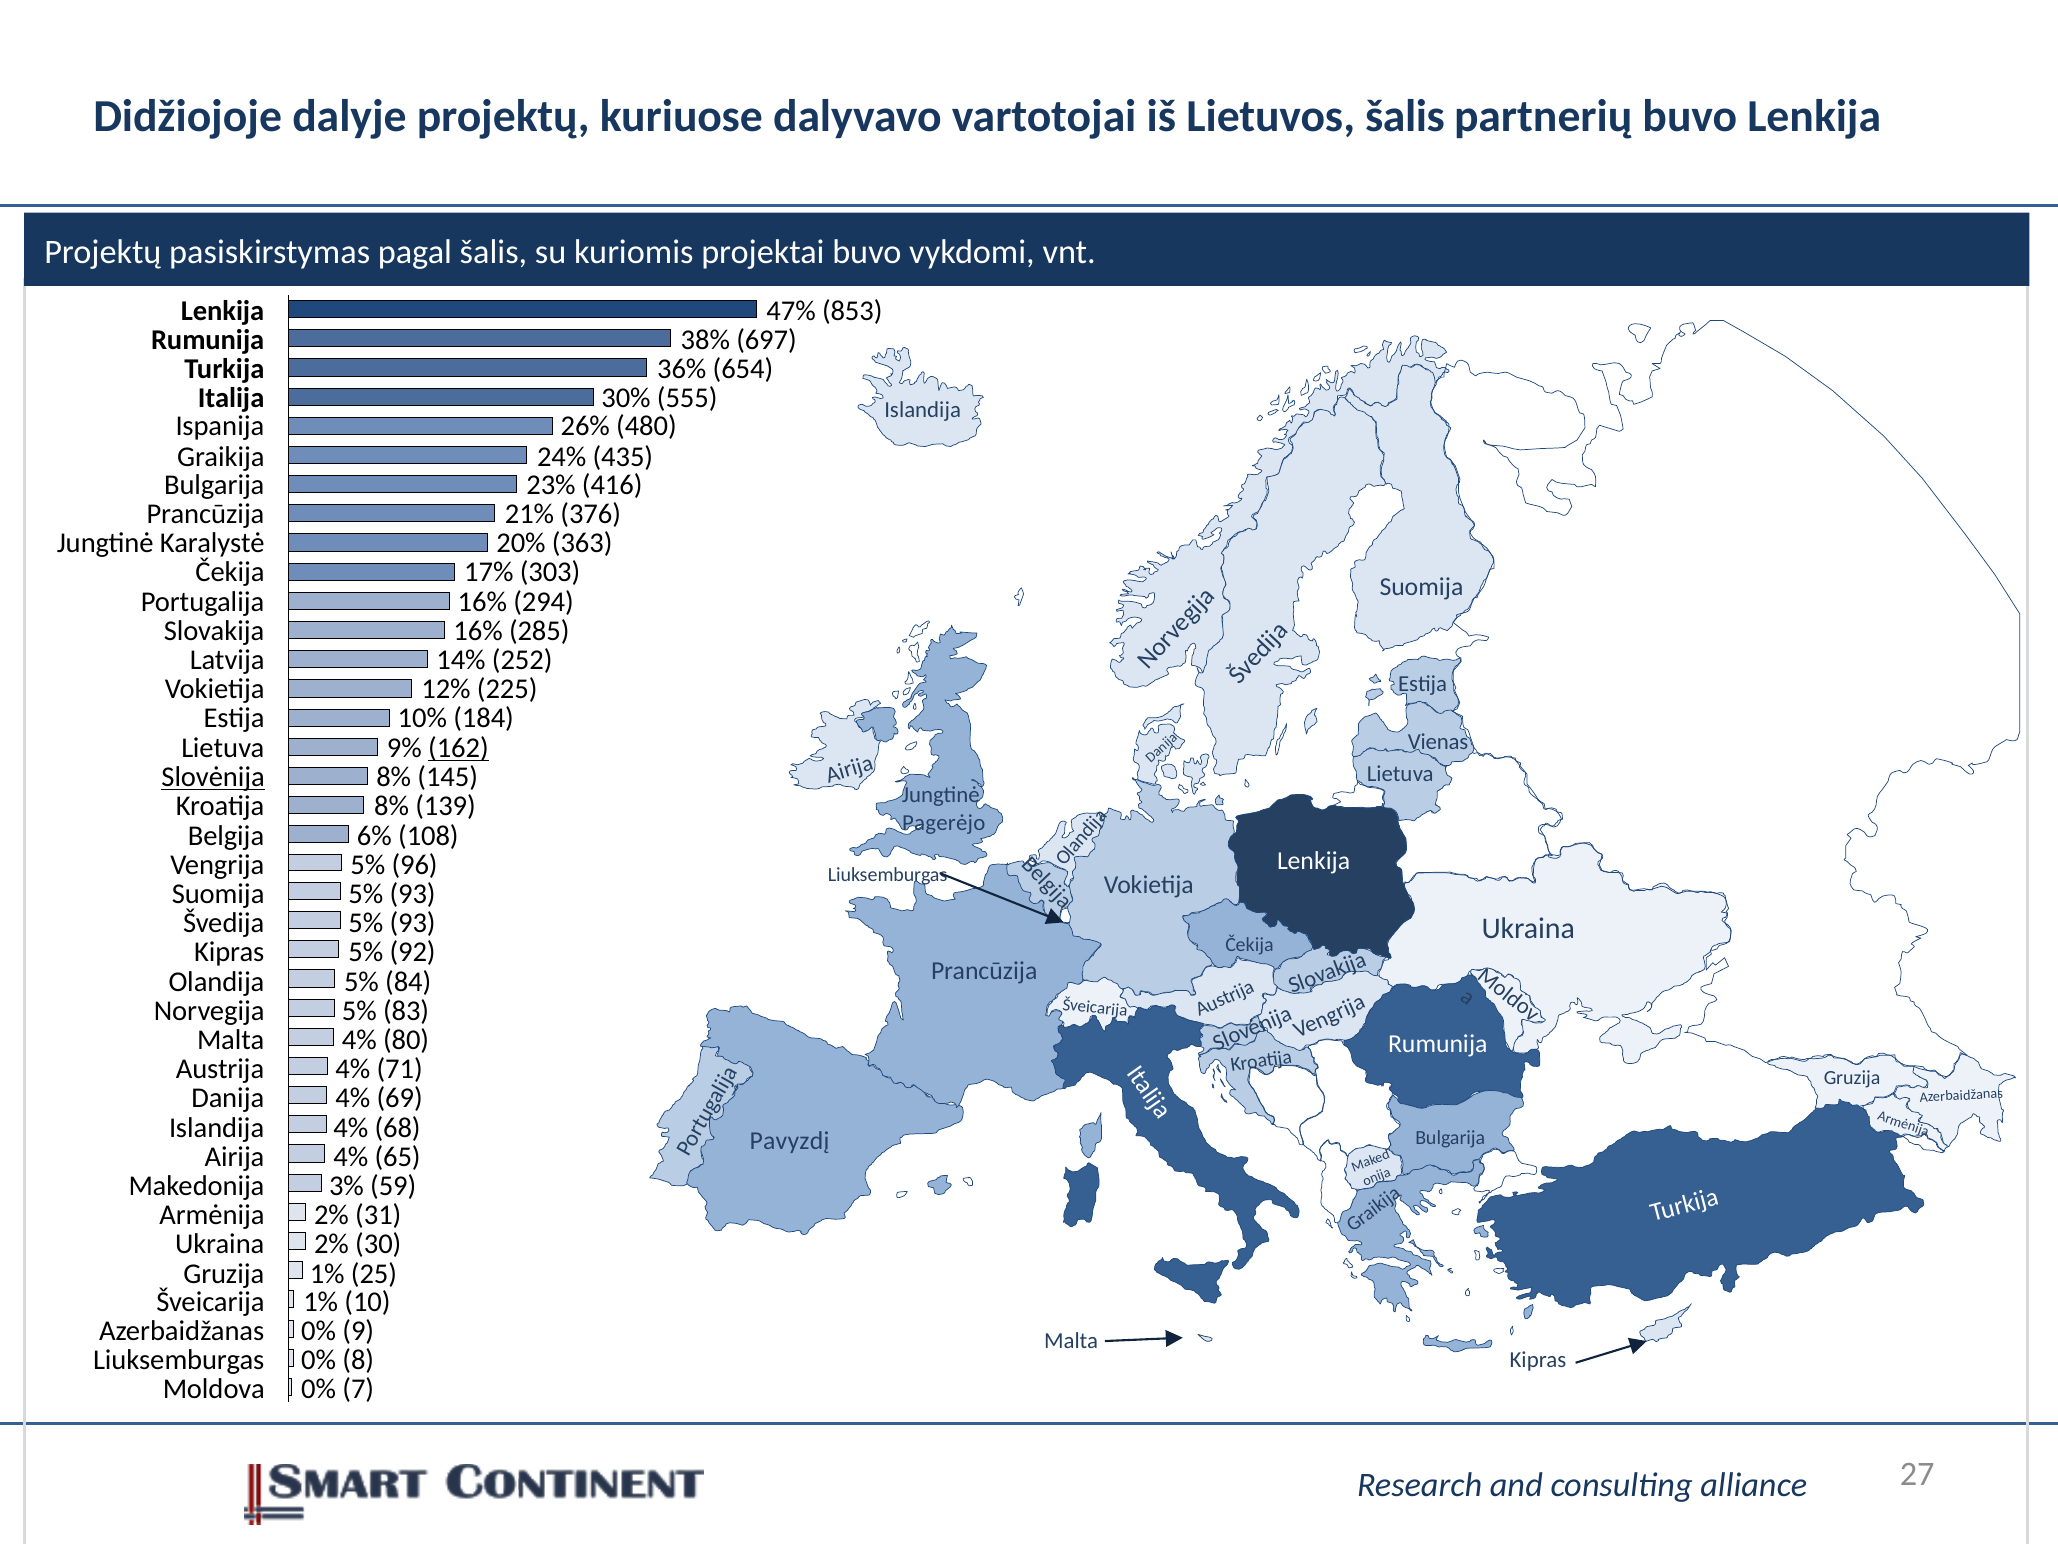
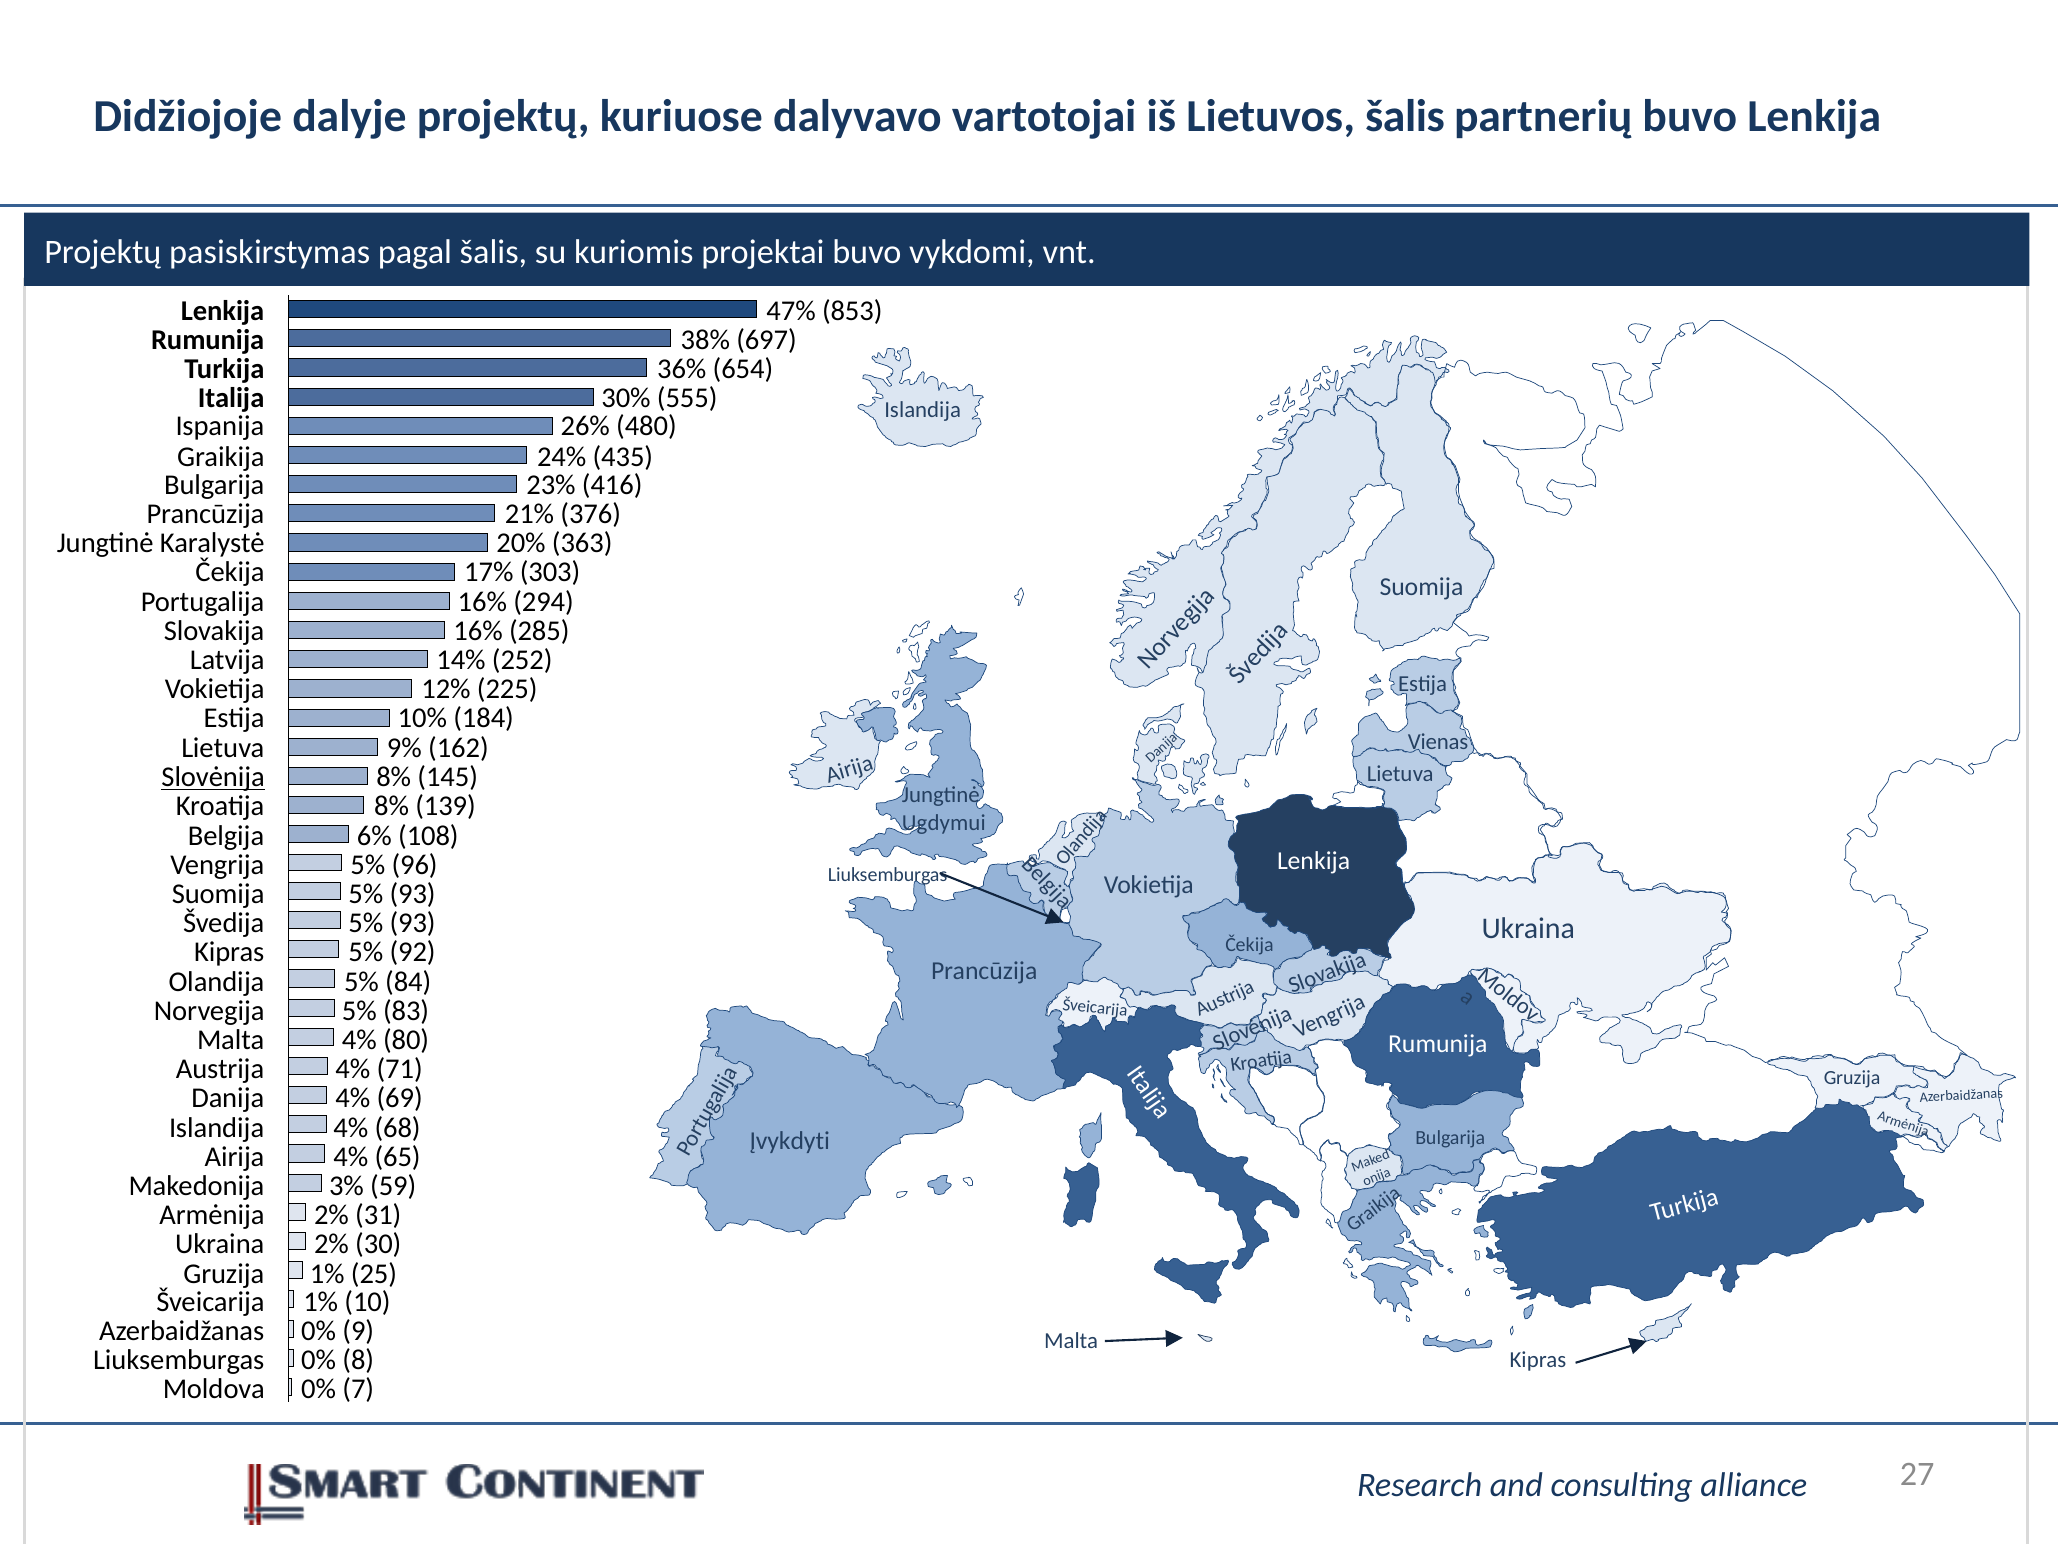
162 underline: present -> none (458, 748)
Pagerėjo: Pagerėjo -> Ugdymui (944, 822)
Pavyzdį: Pavyzdį -> Įvykdyti (790, 1141)
